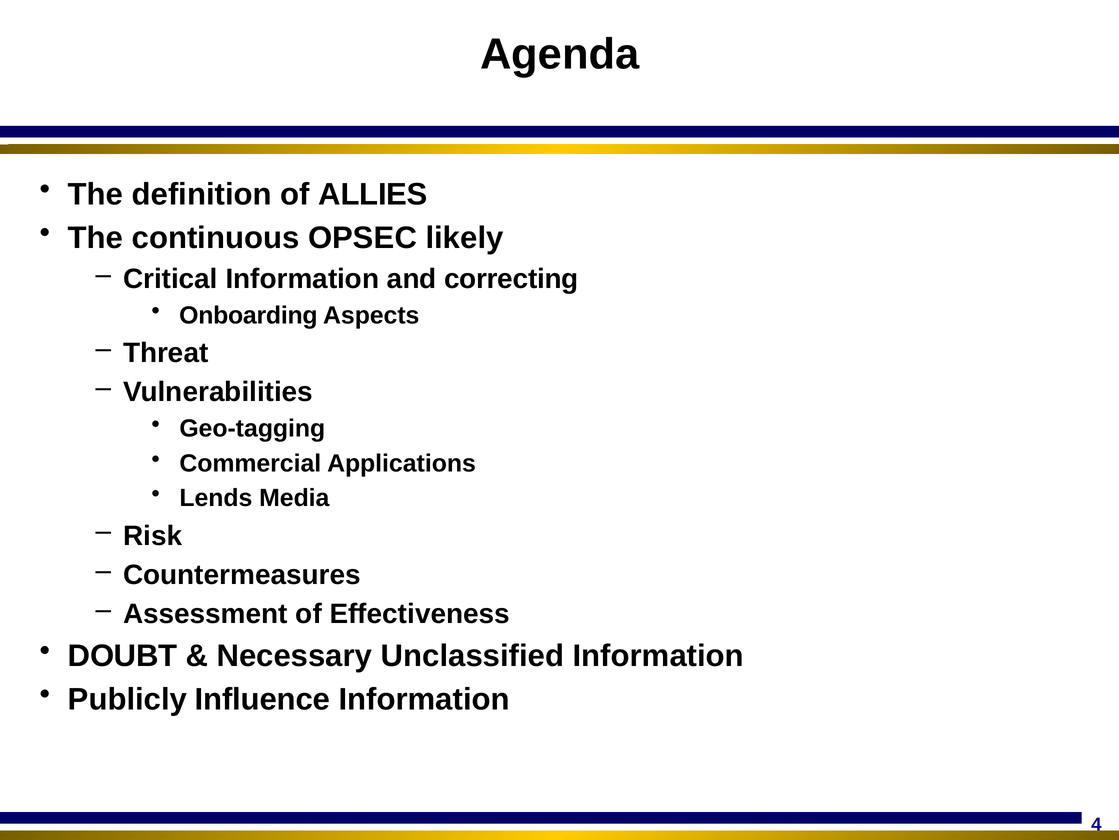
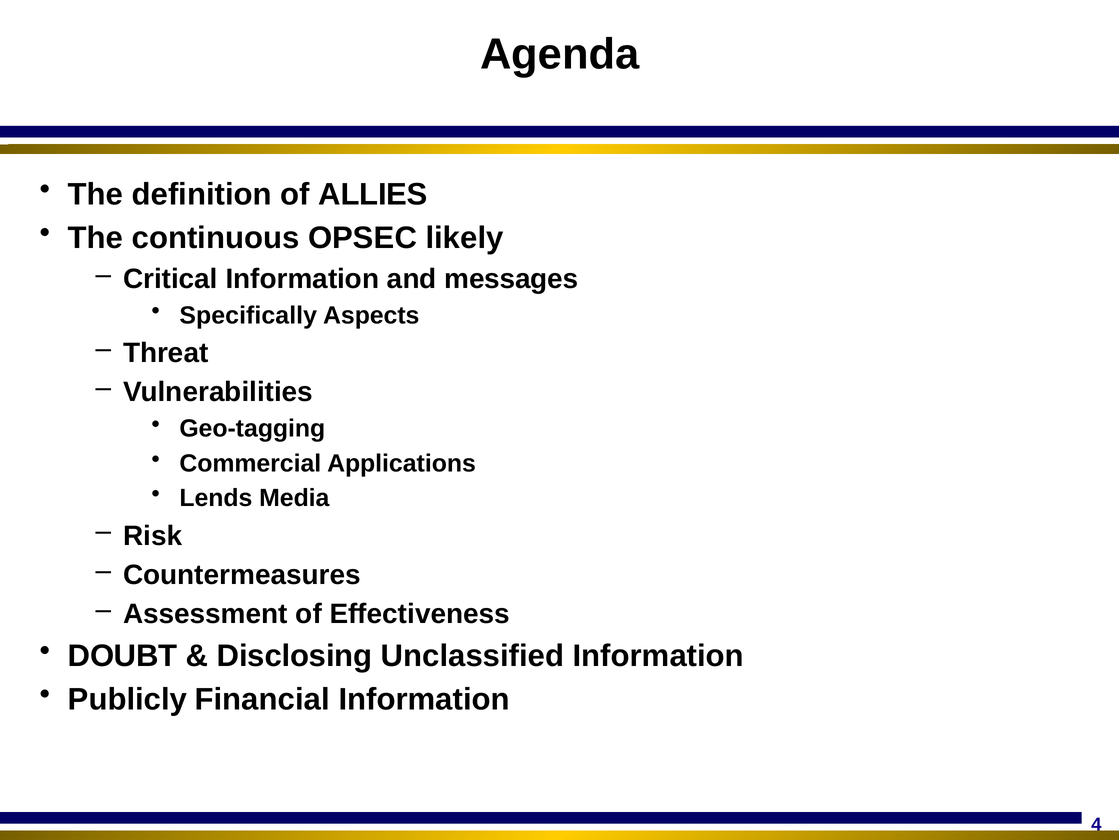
correcting: correcting -> messages (511, 279)
Onboarding: Onboarding -> Specifically (248, 315)
Necessary: Necessary -> Disclosing (295, 656)
Influence: Influence -> Financial (262, 699)
